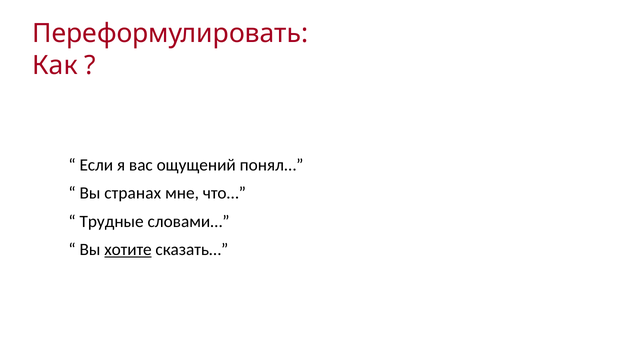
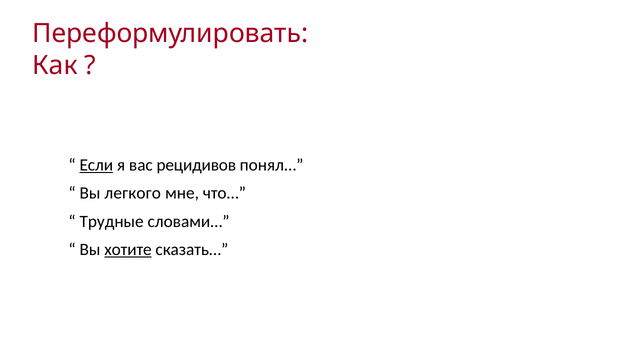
Если underline: none -> present (96, 165)
ощущений: ощущений -> рецидивов (196, 165)
странах: странах -> легкого (133, 193)
